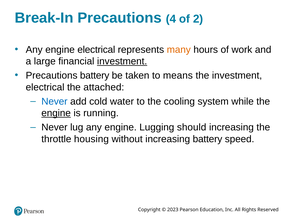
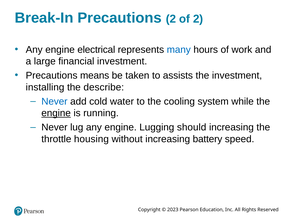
Precautions 4: 4 -> 2 (171, 19)
many colour: orange -> blue (179, 50)
investment underline: present -> none (122, 61)
Precautions battery: battery -> means (95, 76)
means: means -> assists (178, 76)
electrical: electrical -> installing (45, 87)
attached: attached -> describe (104, 87)
